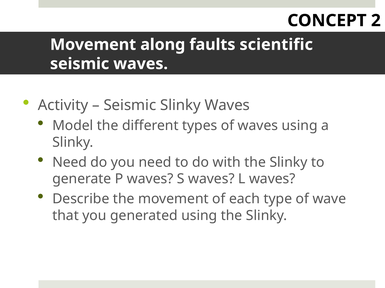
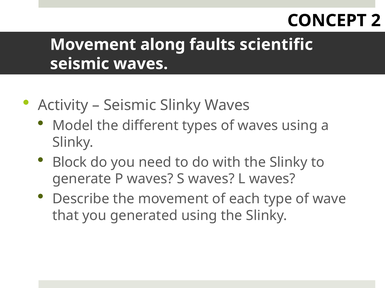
Need: Need -> Block (70, 163)
